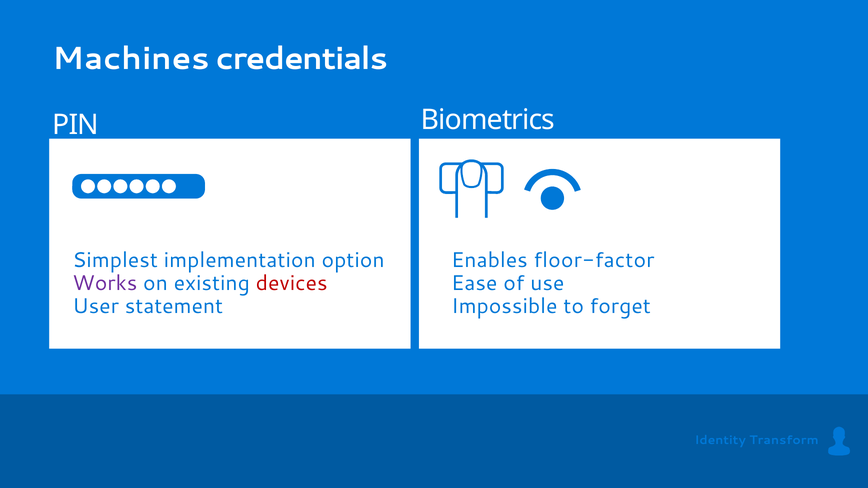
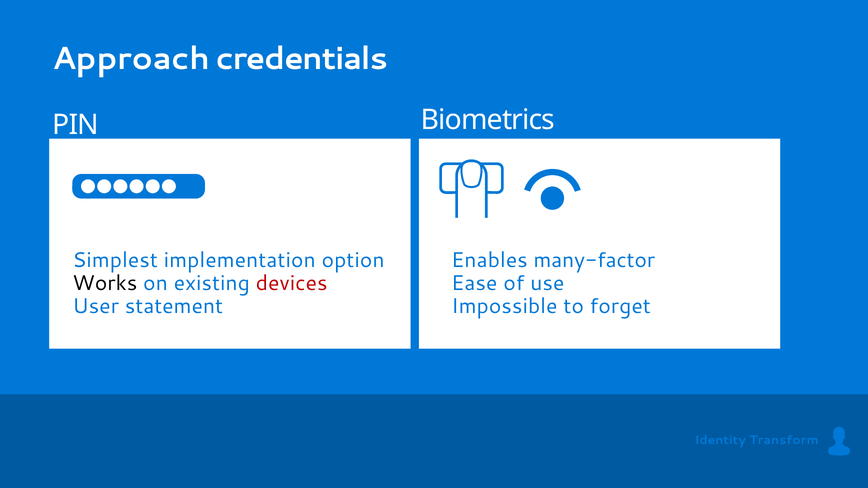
Machines: Machines -> Approach (131, 59)
floor-factor: floor-factor -> many-factor (594, 260)
Works colour: purple -> black (105, 283)
